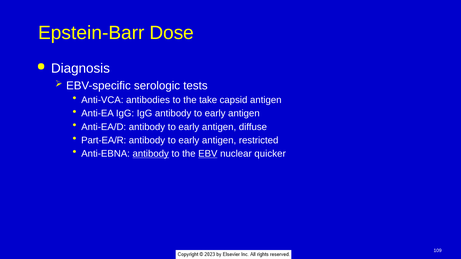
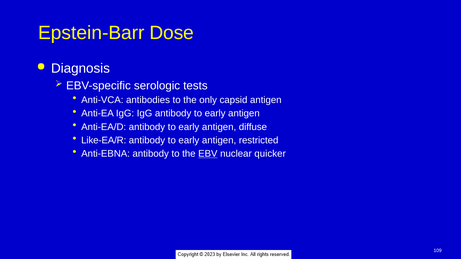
take: take -> only (208, 100)
Part-EA/R: Part-EA/R -> Like-EA/R (104, 140)
antibody underline: present -> none (151, 154)
